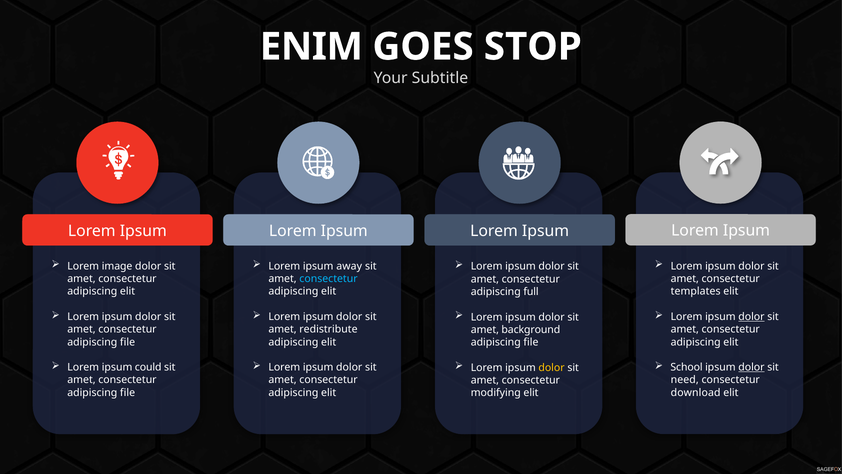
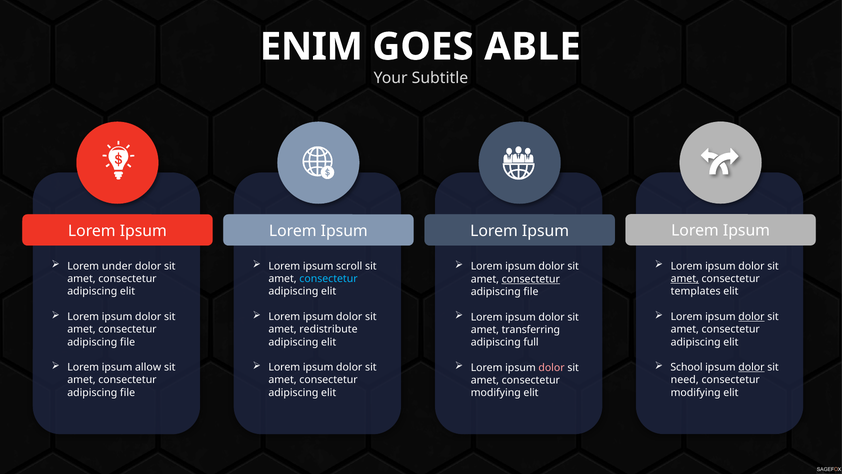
STOP: STOP -> ABLE (533, 47)
image: image -> under (117, 266)
away: away -> scroll (349, 266)
amet underline: none -> present (685, 279)
consectetur underline: none -> present (531, 279)
full: full -> file (531, 292)
background: background -> transferring (531, 329)
file: file -> full (531, 342)
could: could -> allow (148, 367)
dolor colour: yellow -> pink (552, 367)
download: download -> modifying (696, 392)
